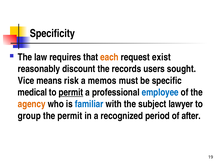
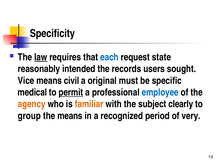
law underline: none -> present (41, 57)
each colour: orange -> blue (109, 57)
exist: exist -> state (161, 57)
discount: discount -> intended (79, 69)
risk: risk -> civil (72, 81)
memos: memos -> original (102, 81)
familiar colour: blue -> orange (89, 104)
lawyer: lawyer -> clearly (181, 104)
the permit: permit -> means (70, 116)
after: after -> very (191, 116)
